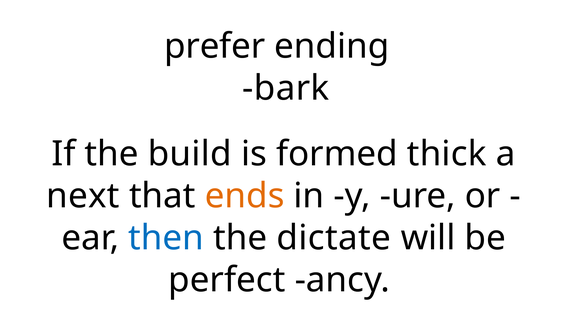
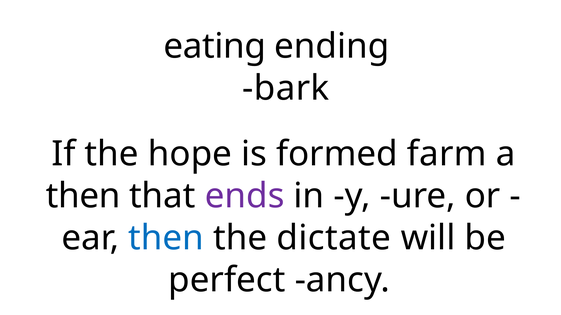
prefer: prefer -> eating (215, 46)
build: build -> hope (190, 154)
thick: thick -> farm (447, 154)
next: next -> then (83, 196)
ends colour: orange -> purple (245, 196)
